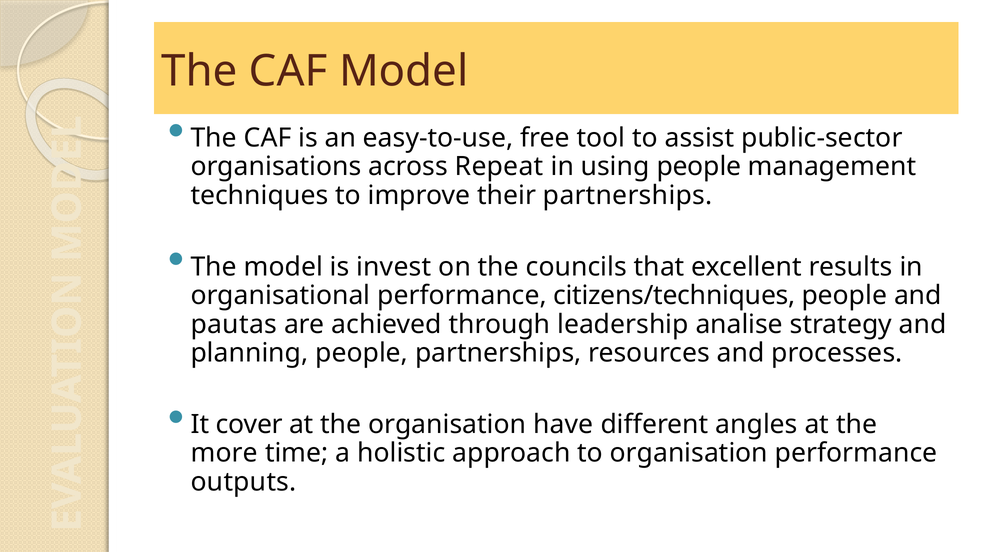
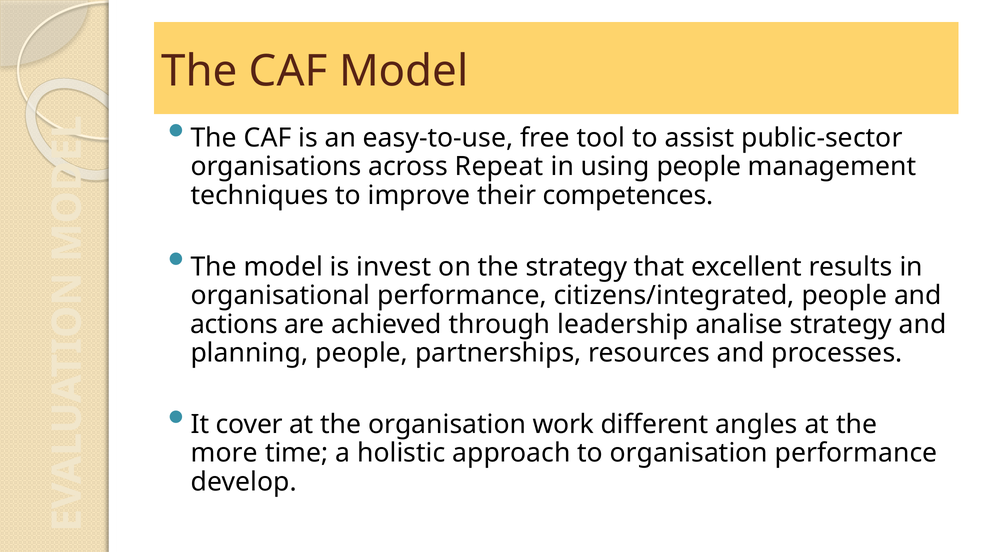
their partnerships: partnerships -> competences (628, 195)
the councils: councils -> strategy (576, 267)
citizens/techniques: citizens/techniques -> citizens/integrated (674, 295)
pautas: pautas -> actions (234, 324)
have: have -> work (563, 424)
outputs: outputs -> develop (244, 482)
